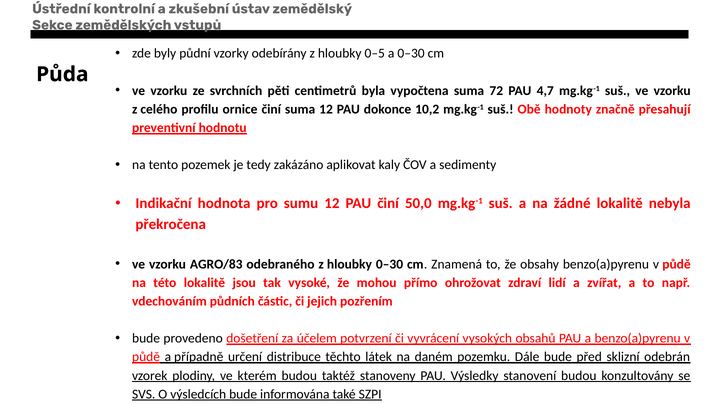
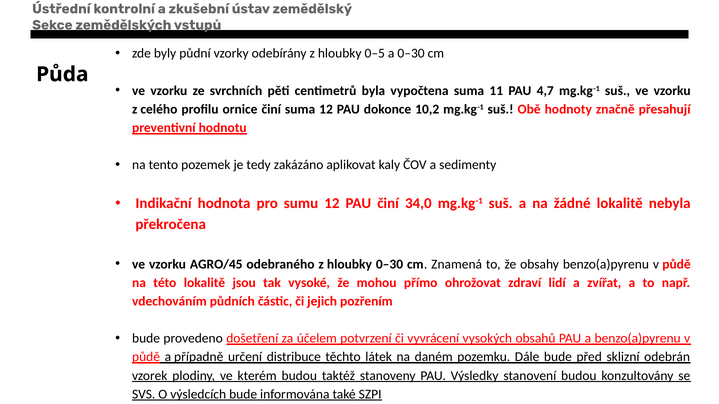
72: 72 -> 11 (496, 91)
50,0: 50,0 -> 34,0 (418, 204)
AGRO/83: AGRO/83 -> AGRO/45 (216, 264)
